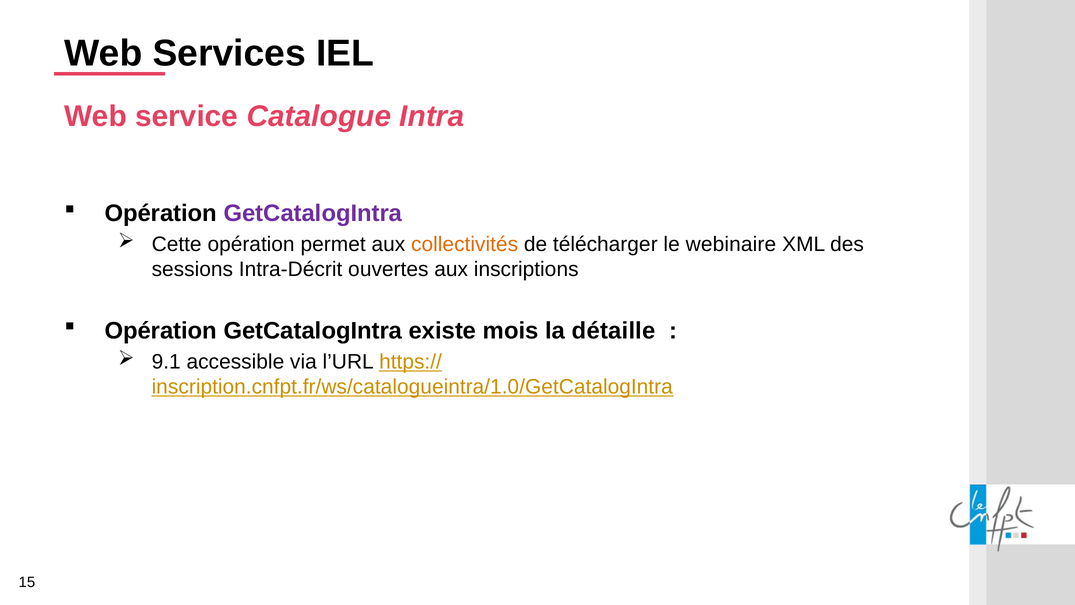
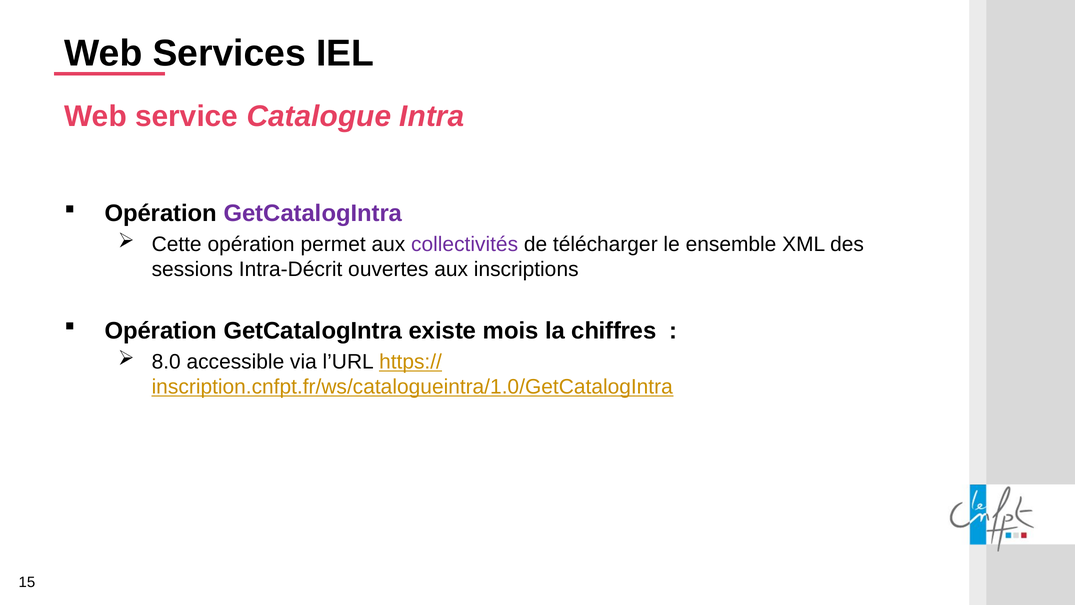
collectivités colour: orange -> purple (465, 244)
webinaire: webinaire -> ensemble (731, 244)
détaille: détaille -> chiffres (614, 331)
9.1: 9.1 -> 8.0 (166, 361)
